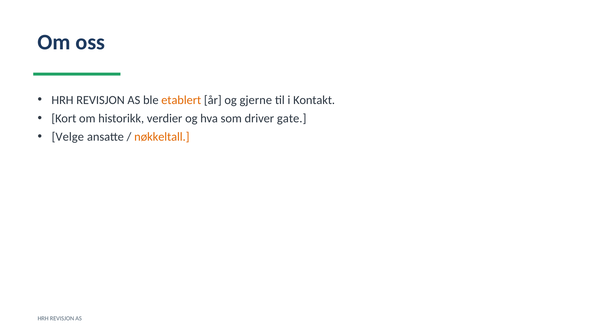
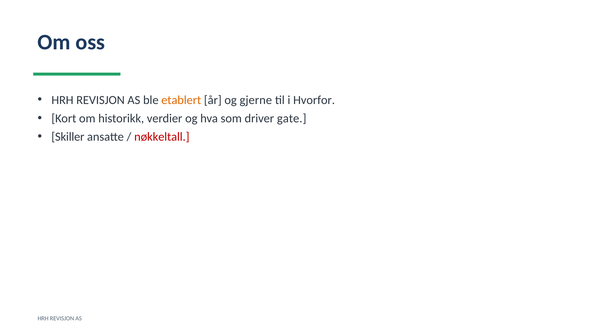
Kontakt: Kontakt -> Hvorfor (314, 100)
Velge: Velge -> Skiller (68, 137)
nøkkeltall colour: orange -> red (162, 137)
